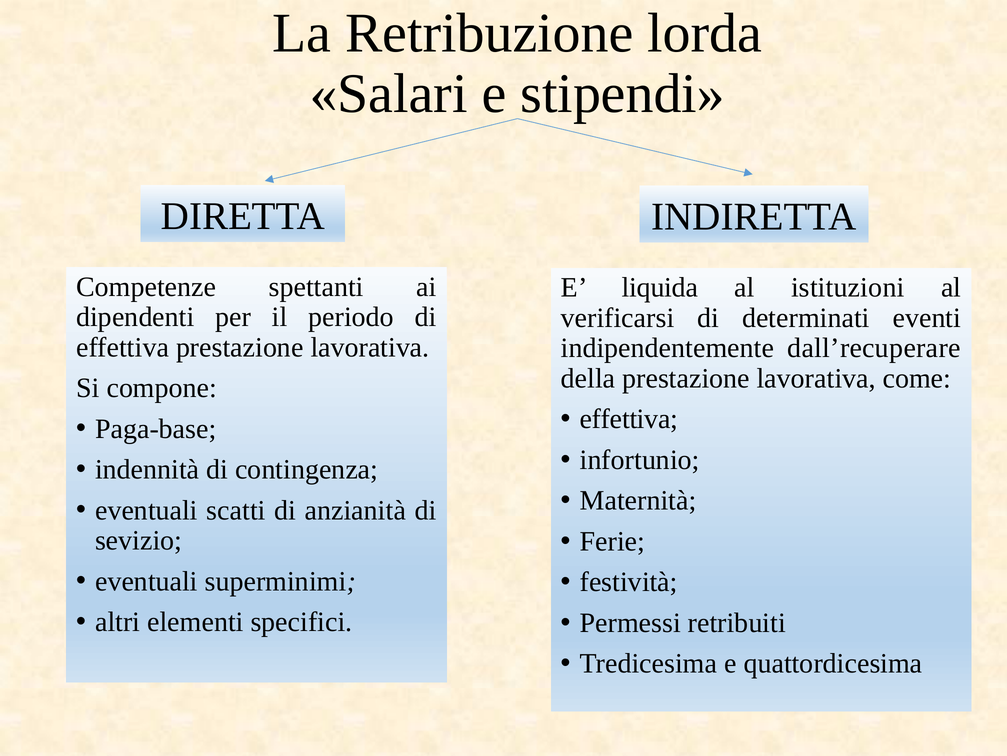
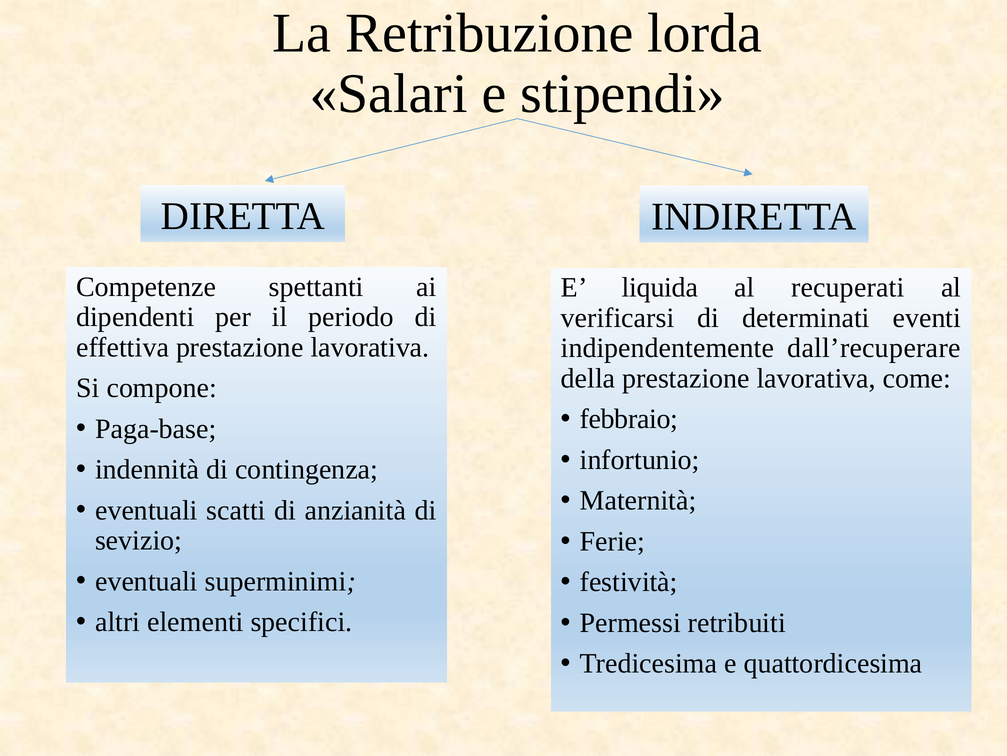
istituzioni: istituzioni -> recuperati (848, 287)
effettiva: effettiva -> febbraio (629, 419)
